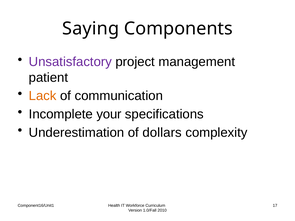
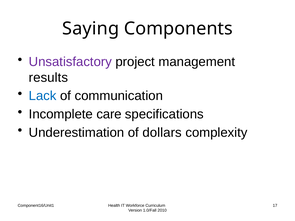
patient: patient -> results (48, 78)
Lack colour: orange -> blue (43, 96)
your: your -> care (109, 114)
